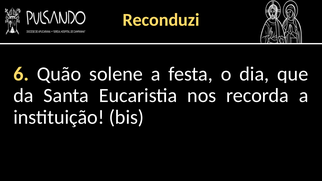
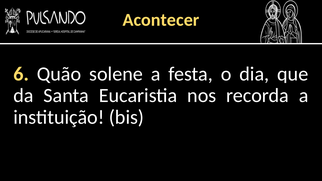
Reconduzi: Reconduzi -> Acontecer (161, 20)
